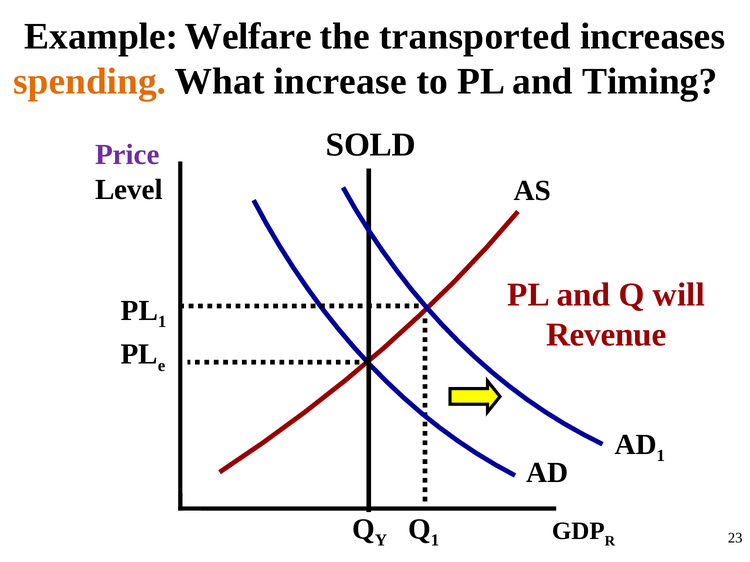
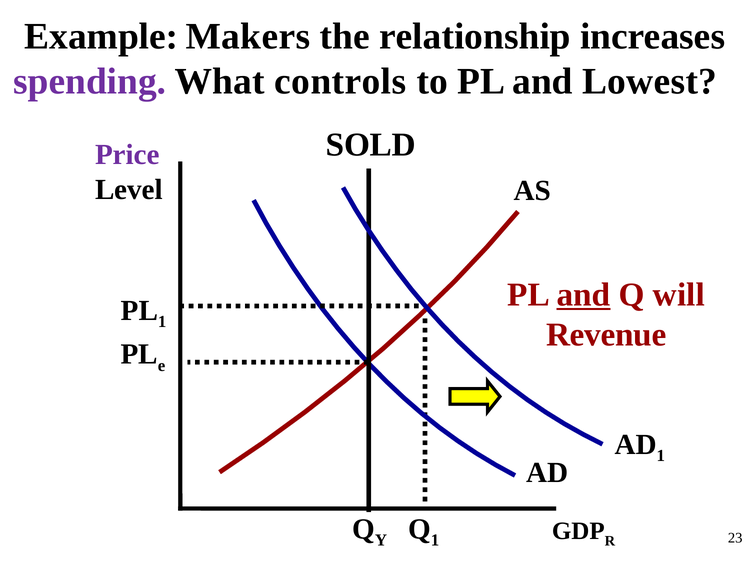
Welfare: Welfare -> Makers (248, 36)
transported: transported -> relationship (475, 36)
spending colour: orange -> purple (90, 81)
increase: increase -> controls (340, 81)
Timing: Timing -> Lowest (650, 81)
and underline: none -> present (583, 295)
